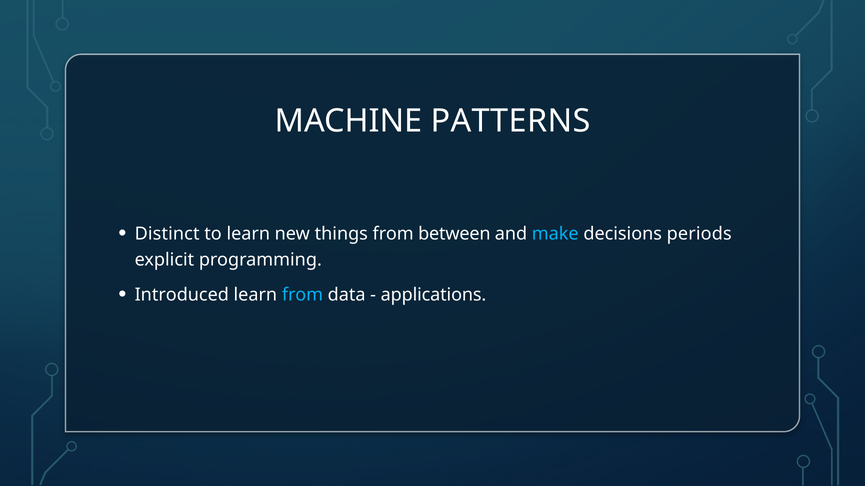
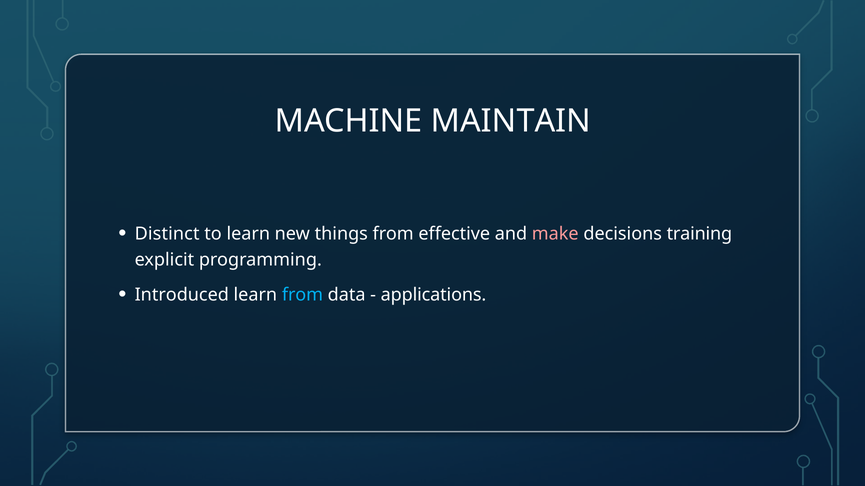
PATTERNS: PATTERNS -> MAINTAIN (511, 121)
between: between -> effective (454, 234)
make colour: light blue -> pink (555, 234)
periods: periods -> training (699, 234)
